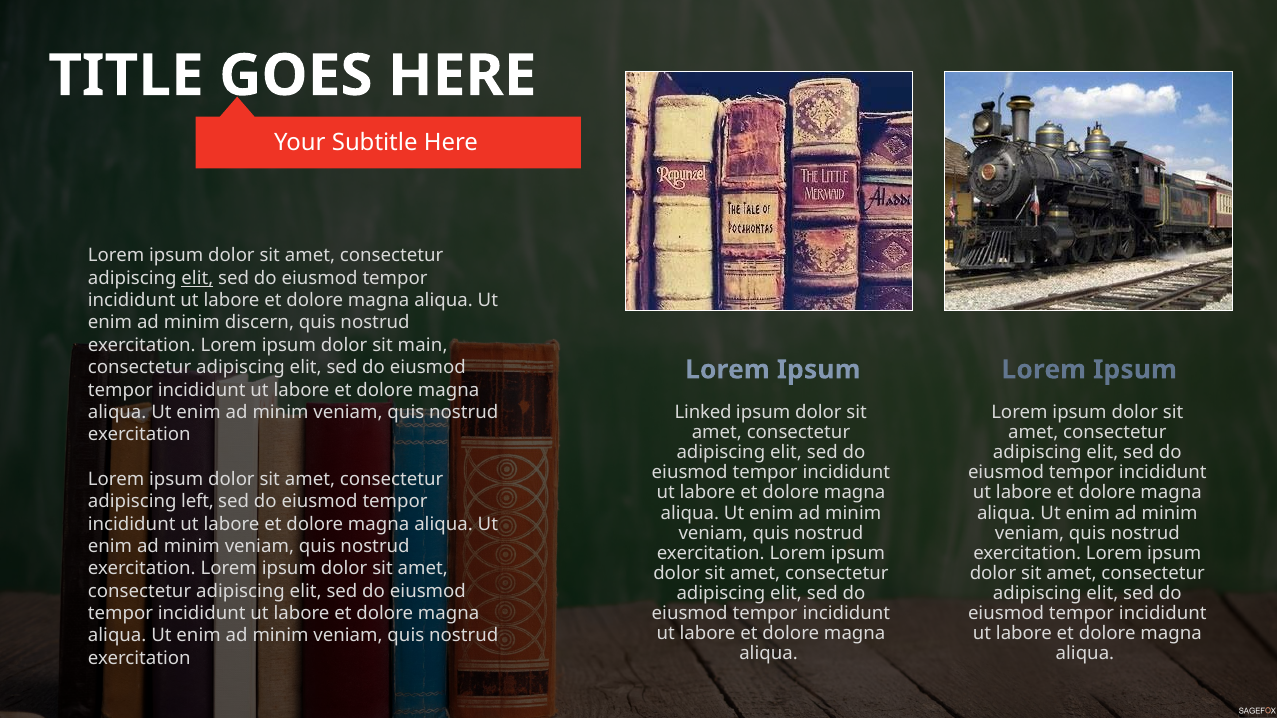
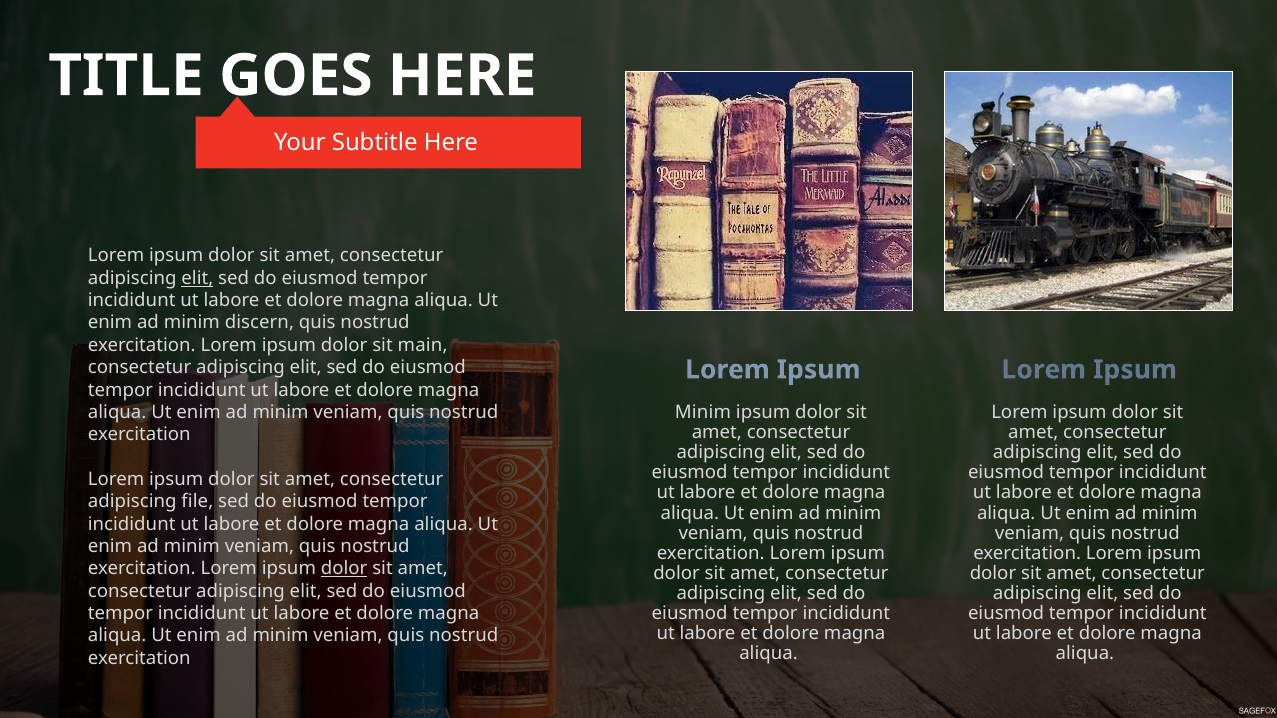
Linked: Linked -> Minim (703, 412)
left: left -> file (197, 502)
dolor underline: none -> present (344, 569)
